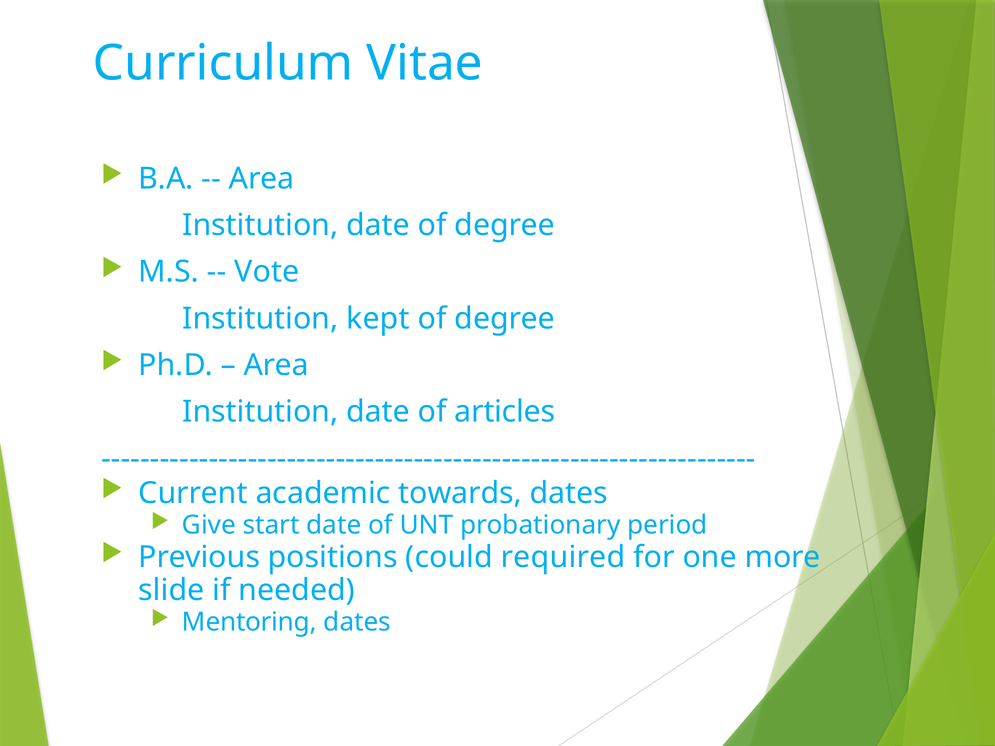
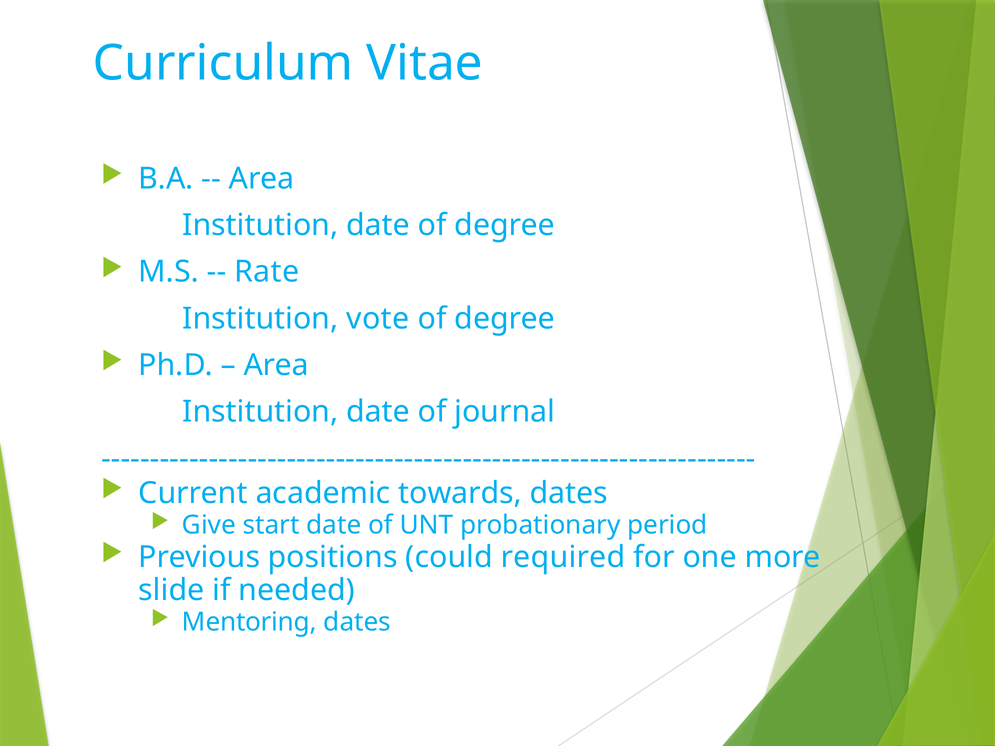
Vote: Vote -> Rate (267, 272)
kept: kept -> vote (378, 319)
articles: articles -> journal (505, 412)
